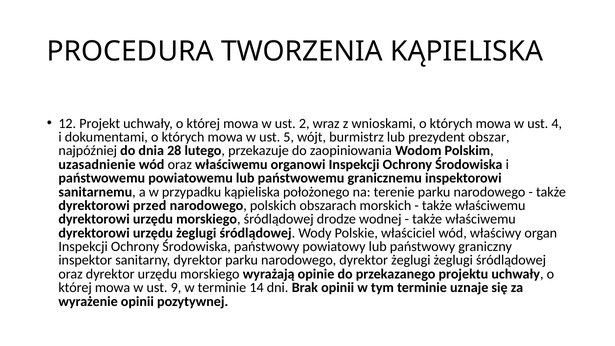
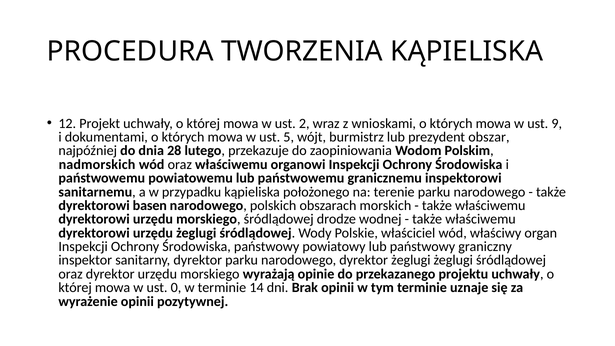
4: 4 -> 9 (557, 123)
uzasadnienie: uzasadnienie -> nadmorskich (97, 164)
przed: przed -> basen (150, 206)
9: 9 -> 0 (176, 288)
